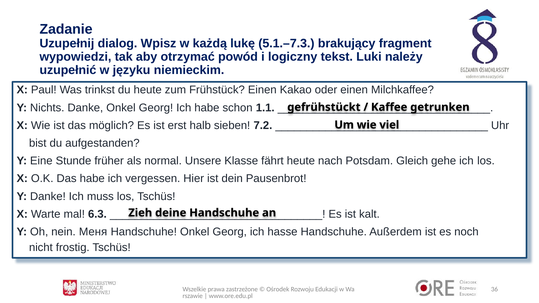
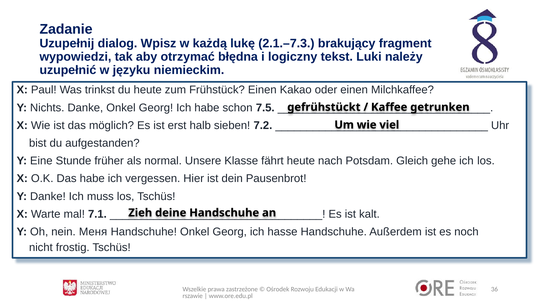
5.1.–7.3: 5.1.–7.3 -> 2.1.–7.3 (286, 44)
powód: powód -> błędna (238, 57)
1.1: 1.1 -> 7.5 (265, 108)
6.3: 6.3 -> 7.1 (97, 214)
